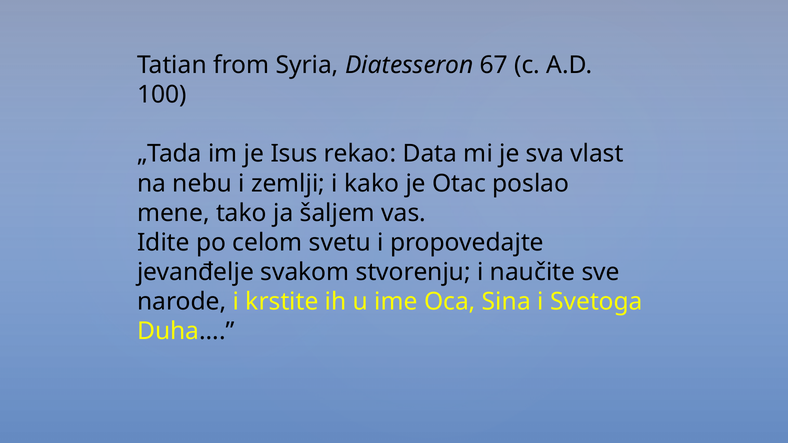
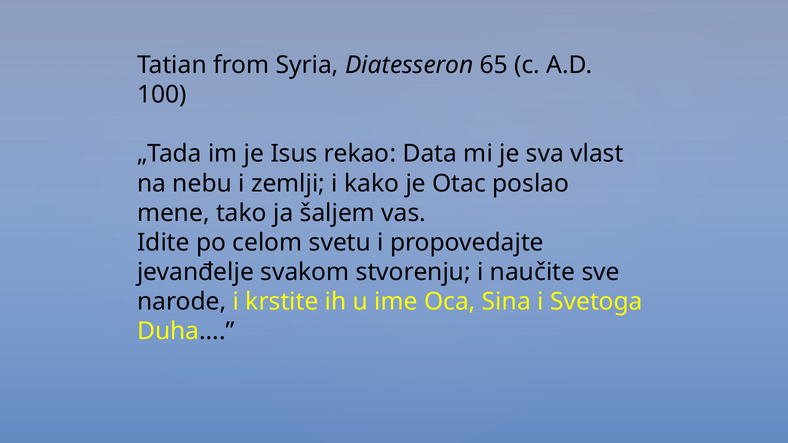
67: 67 -> 65 (494, 65)
